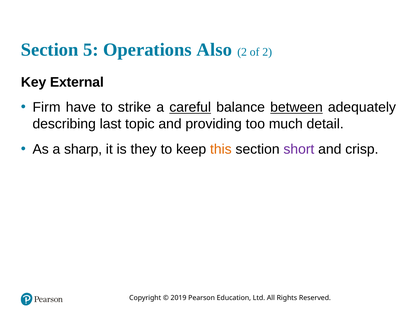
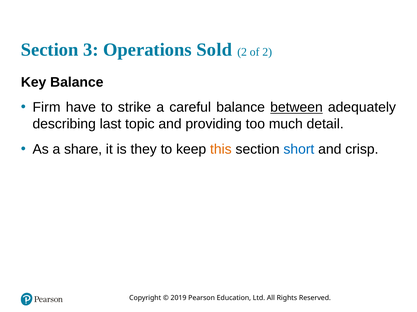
5: 5 -> 3 (91, 50)
Also: Also -> Sold (214, 50)
Key External: External -> Balance (77, 82)
careful underline: present -> none (190, 108)
sharp: sharp -> share (83, 150)
short colour: purple -> blue (299, 150)
